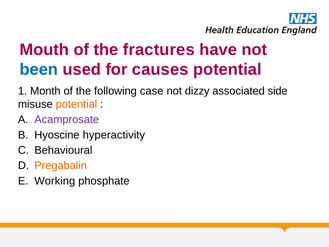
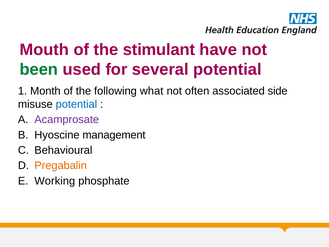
fractures: fractures -> stimulant (159, 50)
been colour: blue -> green (39, 69)
causes: causes -> several (160, 69)
case: case -> what (152, 91)
dizzy: dizzy -> often (197, 91)
potential colour: orange -> blue (76, 104)
hyperactivity: hyperactivity -> management (114, 135)
